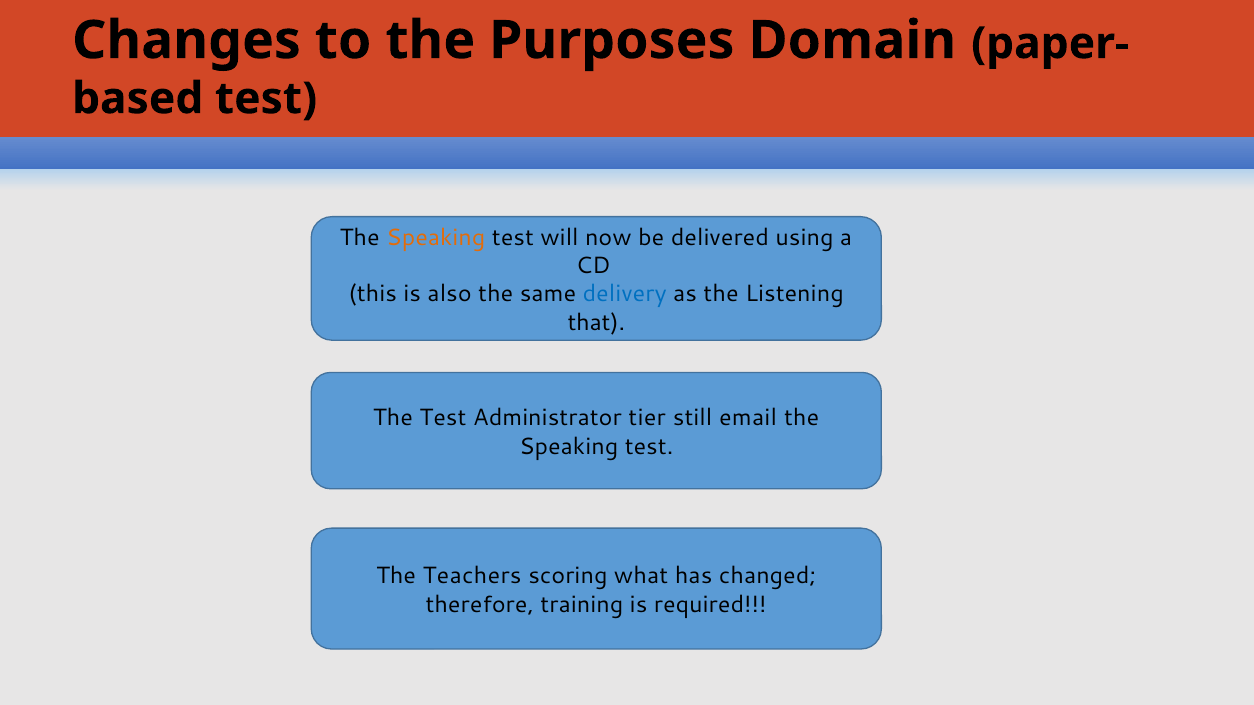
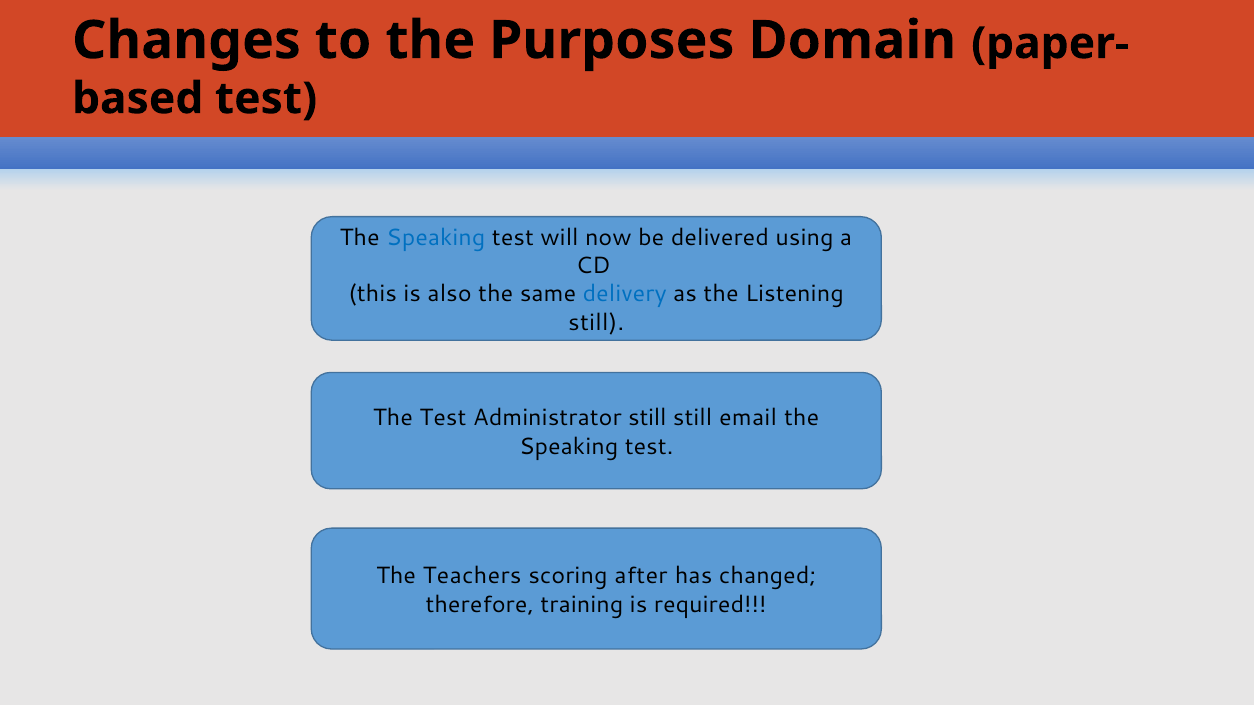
Speaking colour: orange -> blue (436, 238)
that: that -> still (596, 322)
Administrator tier: tier -> still (647, 418)
what: what -> after (641, 576)
